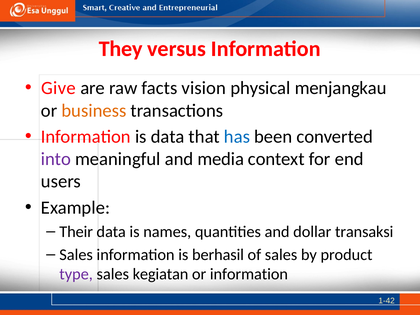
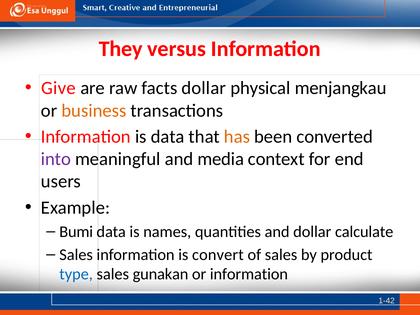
facts vision: vision -> dollar (204, 88)
has colour: blue -> orange (237, 137)
Their: Their -> Bumi (76, 232)
transaksi: transaksi -> calculate (364, 232)
berhasil: berhasil -> convert (218, 255)
type colour: purple -> blue (76, 274)
kegiatan: kegiatan -> gunakan (161, 274)
